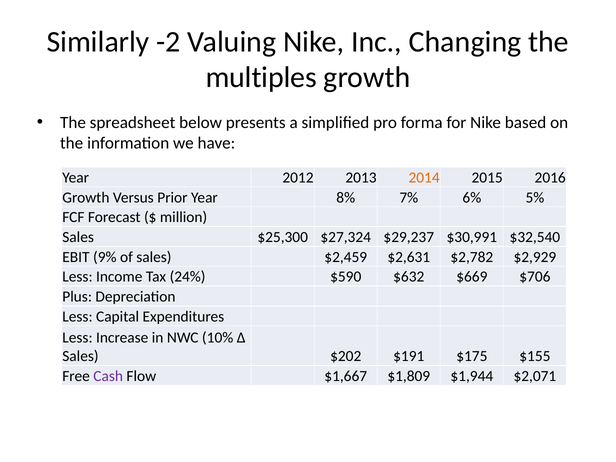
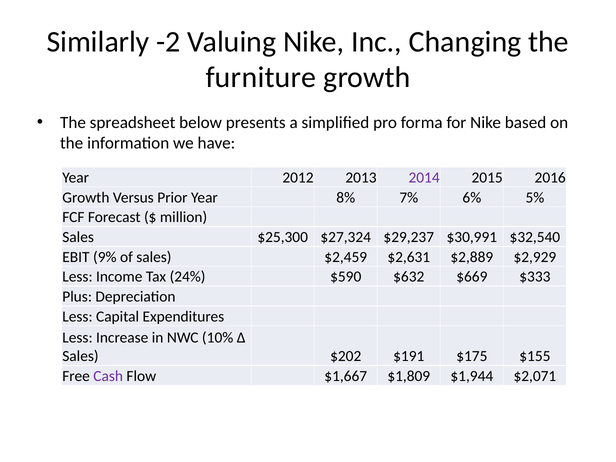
multiples: multiples -> furniture (261, 78)
2014 colour: orange -> purple (424, 178)
$2,782: $2,782 -> $2,889 (472, 257)
$706: $706 -> $333 (535, 277)
